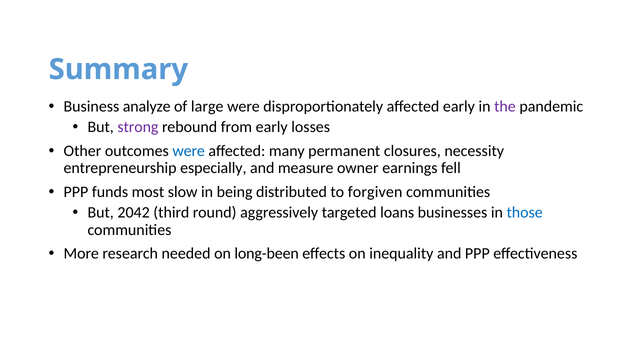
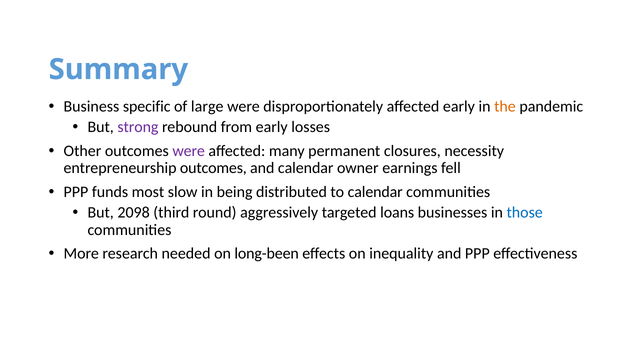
analyze: analyze -> specific (147, 106)
the colour: purple -> orange (505, 106)
were colour: blue -> purple (189, 151)
entrepreneurship especially: especially -> outcomes (213, 168)
and measure: measure -> calendar (306, 168)
to forgiven: forgiven -> calendar (375, 192)
2042: 2042 -> 2098 (134, 212)
